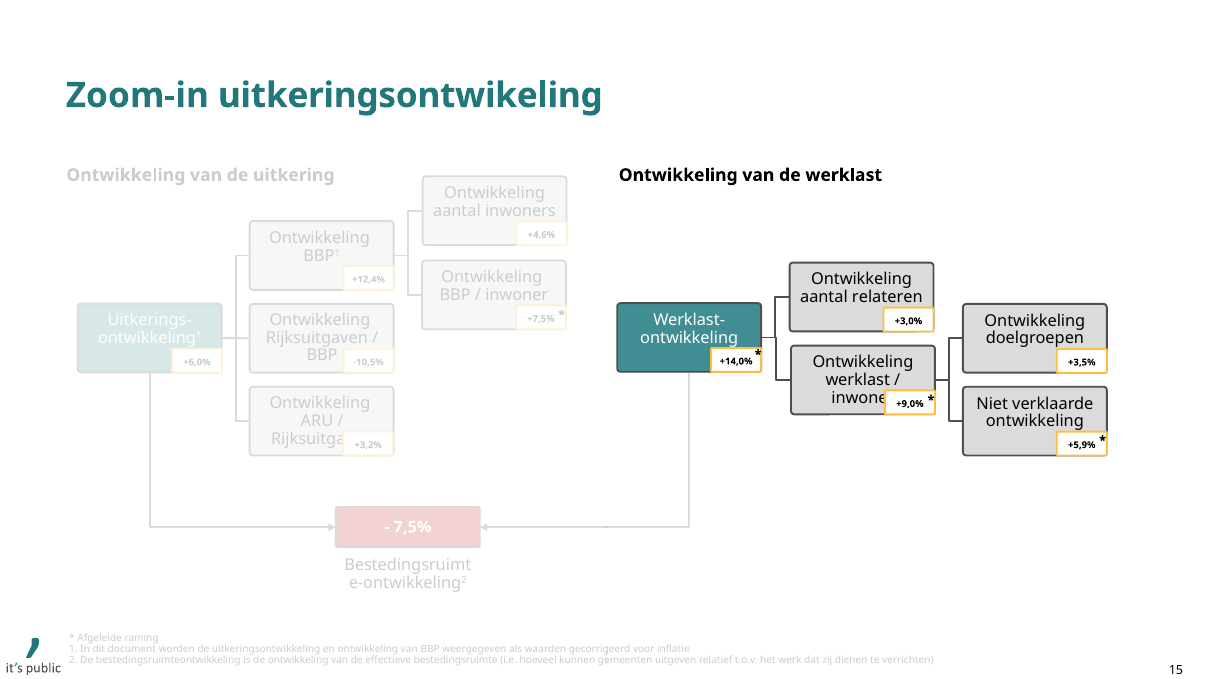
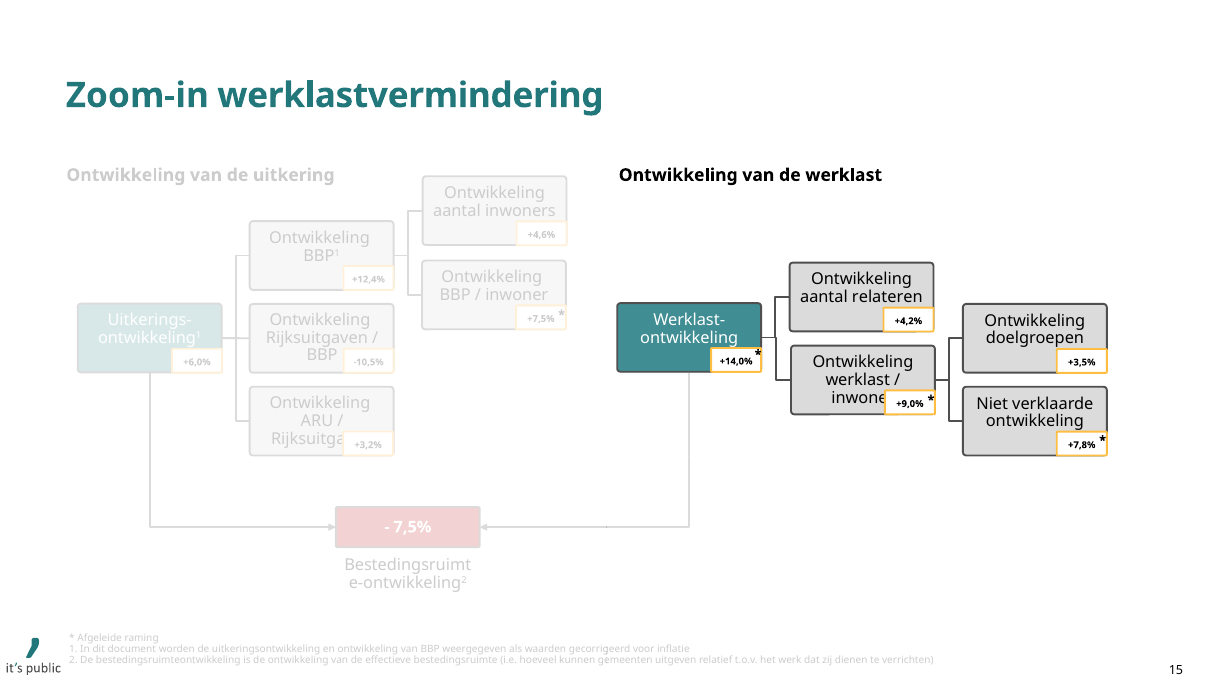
uitkeringsontwikeling: uitkeringsontwikeling -> werklastvermindering (410, 96)
+3,0%: +3,0% -> +4,2% (908, 321)
+5,9%: +5,9% -> +7,8% (1082, 445)
